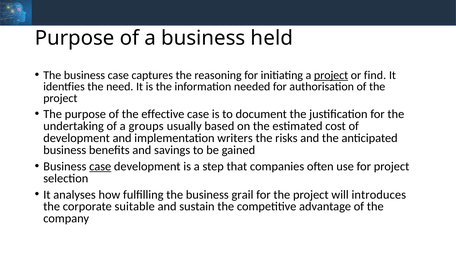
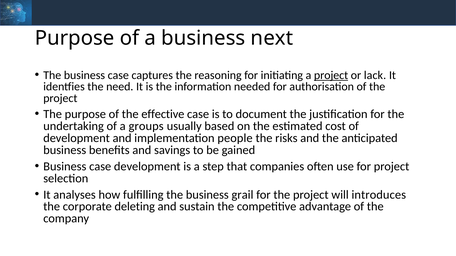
held: held -> next (272, 38)
find: find -> lack (375, 75)
writers: writers -> people (235, 138)
case underline: present -> none (100, 167)
suitable: suitable -> deleting (135, 207)
